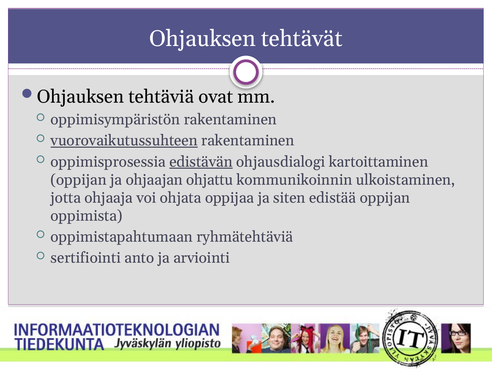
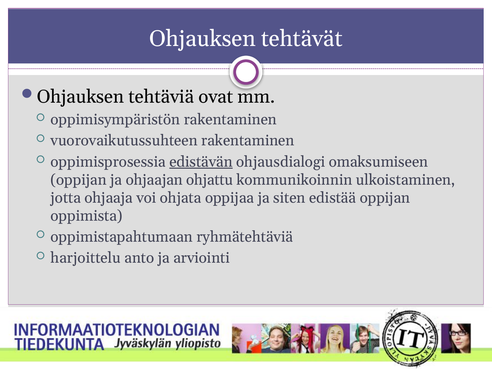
vuorovaikutussuhteen underline: present -> none (124, 141)
kartoittaminen: kartoittaminen -> omaksumiseen (378, 162)
sertifiointi: sertifiointi -> harjoittelu (86, 258)
